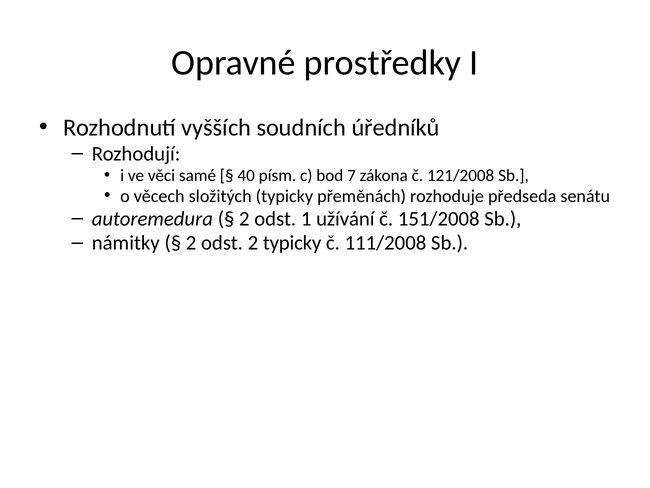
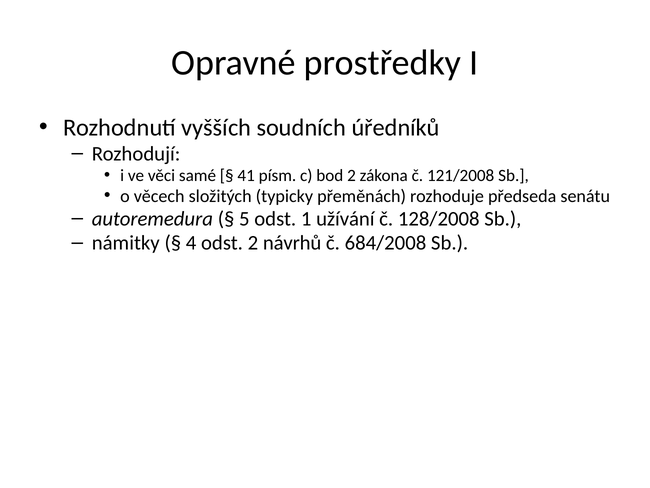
40: 40 -> 41 (246, 175)
bod 7: 7 -> 2 (352, 175)
2: 2 -> 5 (244, 219)
151/2008: 151/2008 -> 128/2008 (439, 219)
2: 2 -> 4 (191, 243)
2 typicky: typicky -> návrhů (292, 243)
111/2008: 111/2008 -> 684/2008 (385, 243)
